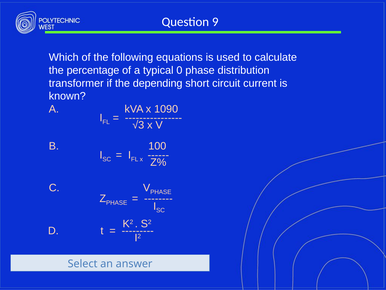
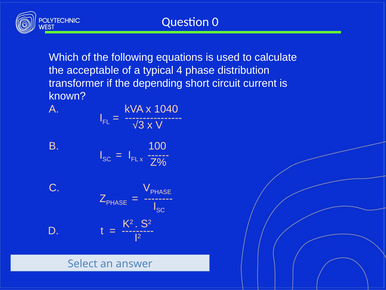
9: 9 -> 0 (215, 22)
percentage: percentage -> acceptable (93, 70)
0: 0 -> 4 (179, 70)
1090: 1090 -> 1040 (166, 109)
